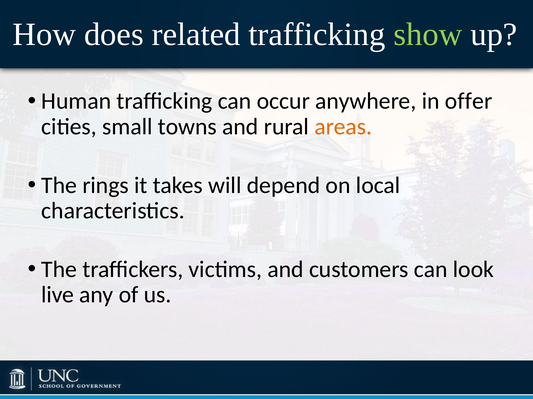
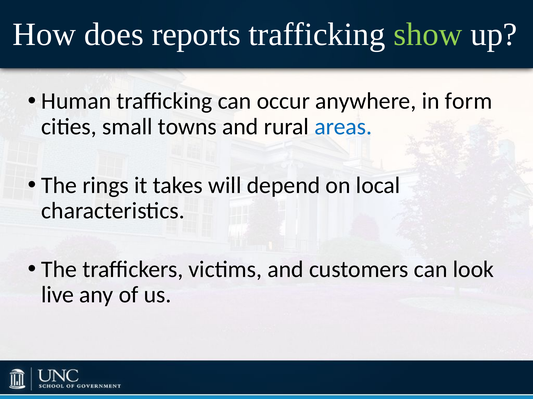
related: related -> reports (196, 34)
offer: offer -> form (469, 101)
areas colour: orange -> blue (343, 127)
